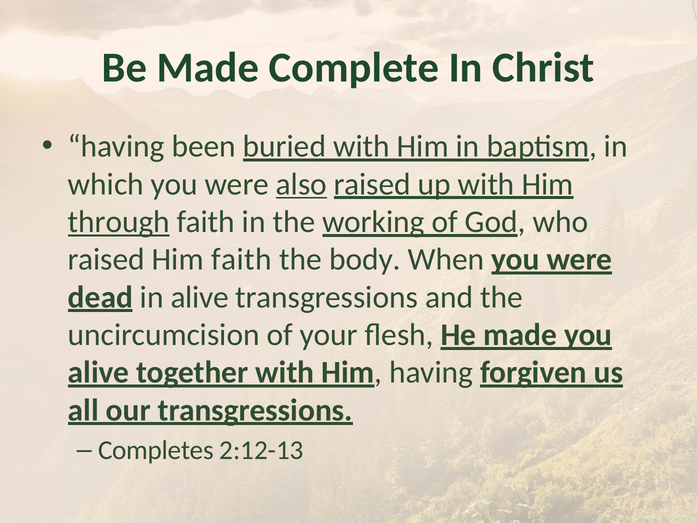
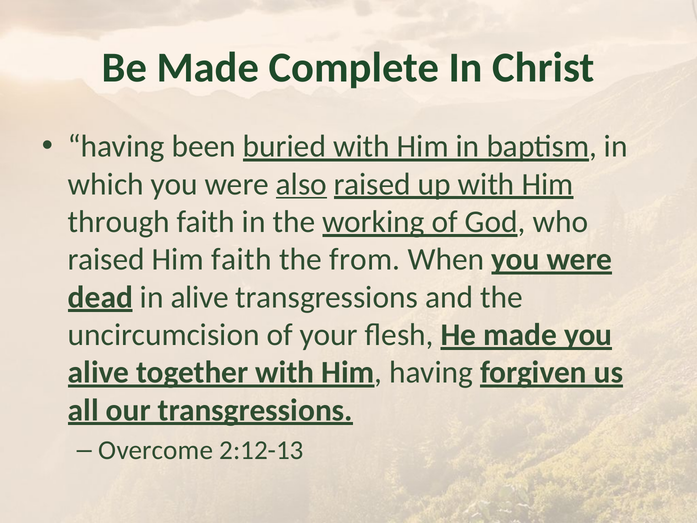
through underline: present -> none (119, 222)
body: body -> from (365, 259)
Completes: Completes -> Overcome (156, 450)
